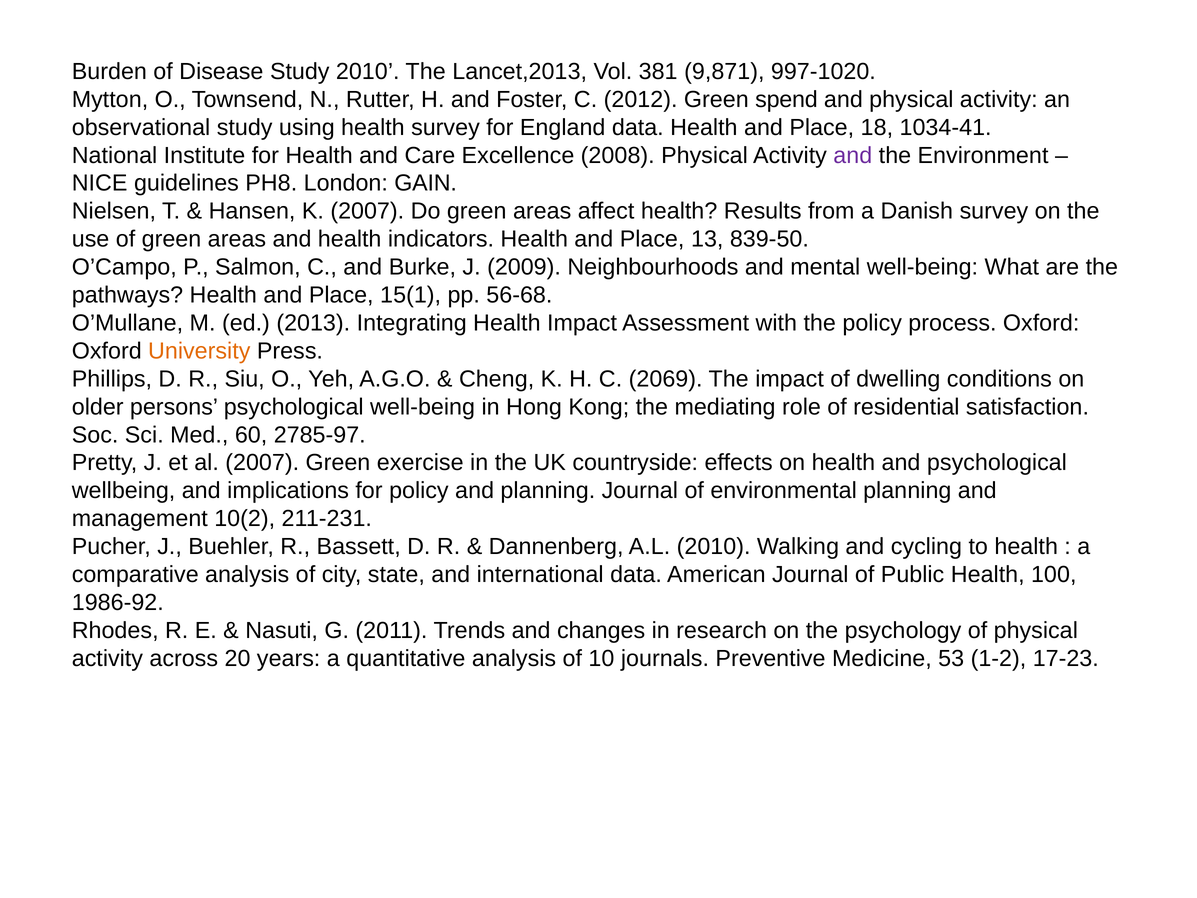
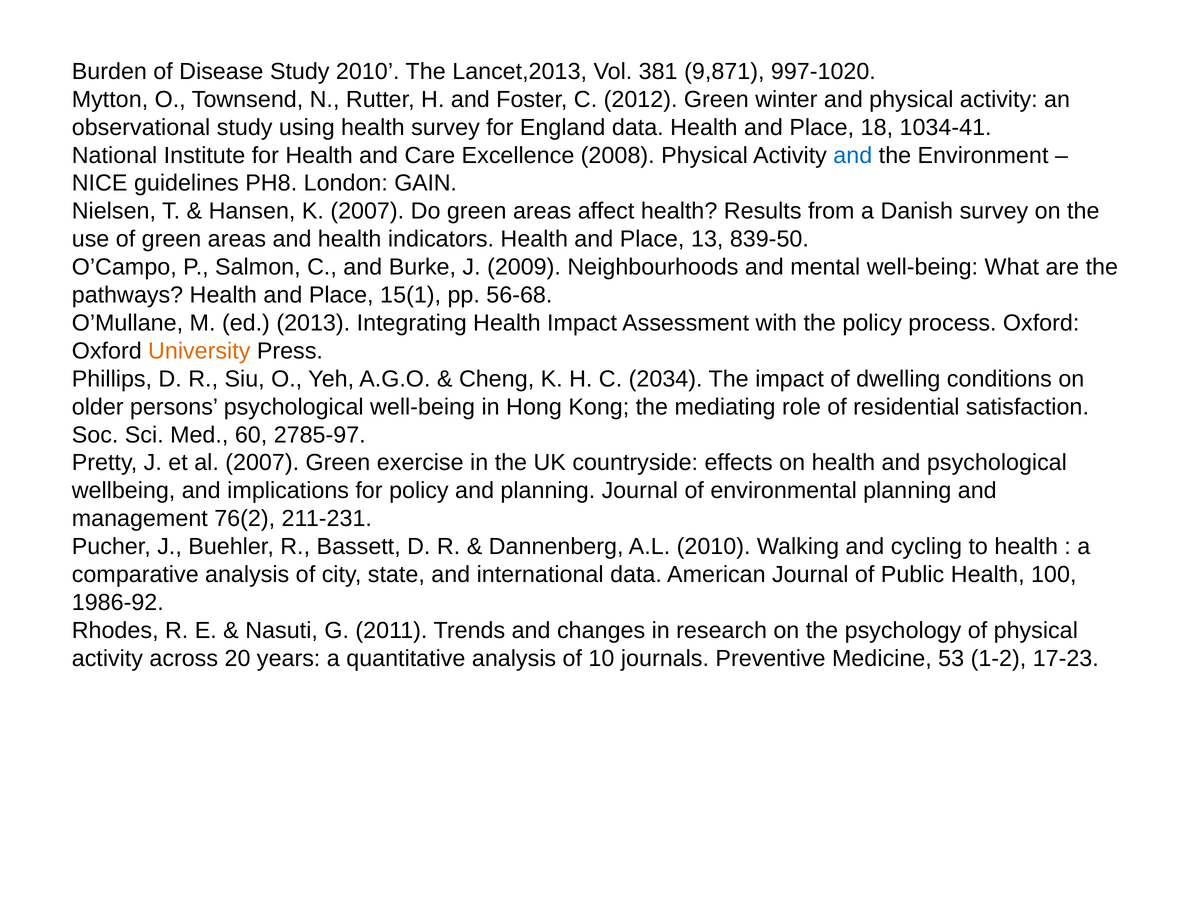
spend: spend -> winter (786, 99)
and colour: purple -> blue (853, 155)
2069: 2069 -> 2034 (666, 379)
10(2: 10(2 -> 76(2 (245, 519)
